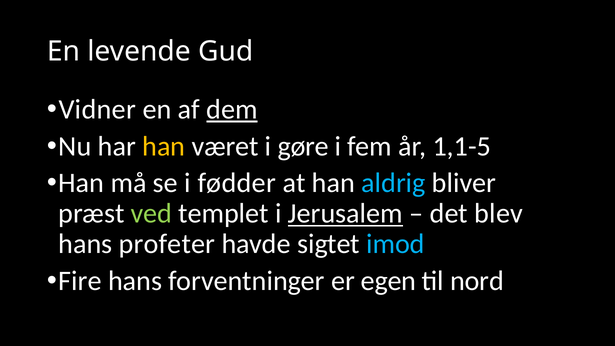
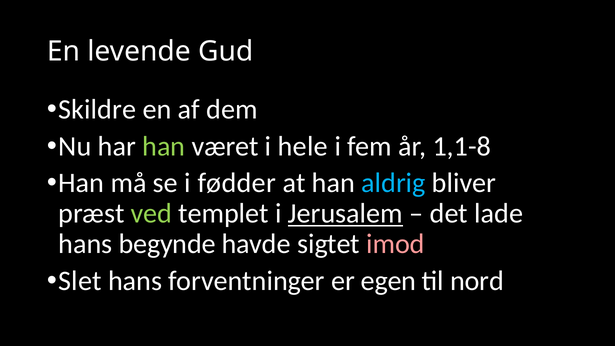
Vidner: Vidner -> Skildre (97, 109)
dem underline: present -> none (232, 109)
han colour: yellow -> light green (164, 146)
gøre: gøre -> hele (303, 146)
1,1-5: 1,1-5 -> 1,1-8 (462, 146)
blev: blev -> lade (499, 214)
profeter: profeter -> begynde (167, 244)
imod colour: light blue -> pink (395, 244)
Fire: Fire -> Slet (80, 281)
